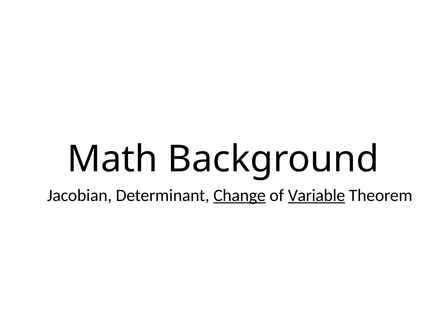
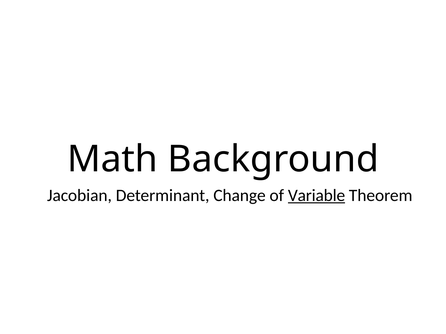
Change underline: present -> none (240, 196)
